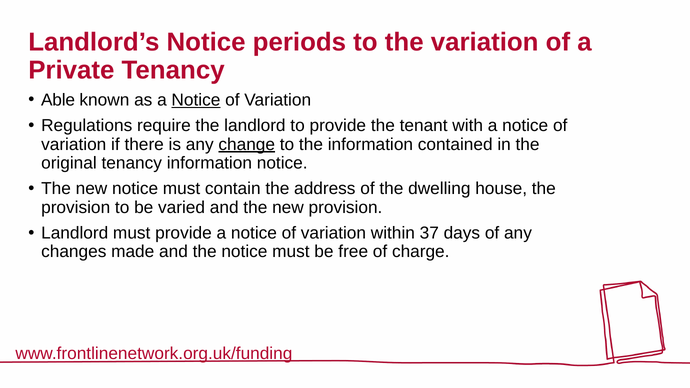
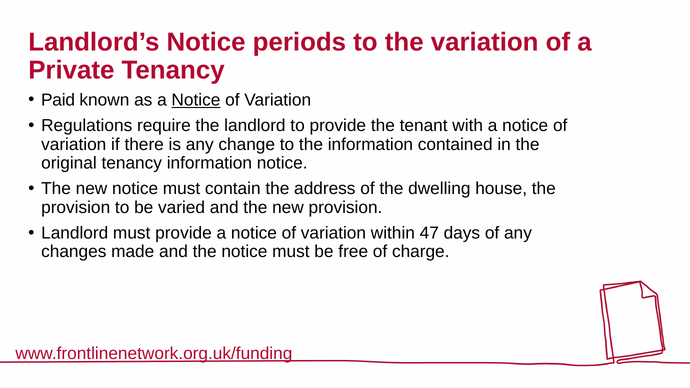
Able: Able -> Paid (58, 100)
change underline: present -> none (247, 144)
37: 37 -> 47 (429, 233)
